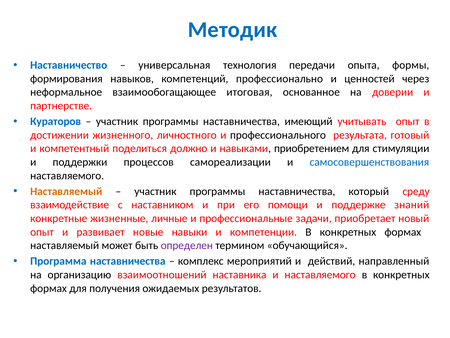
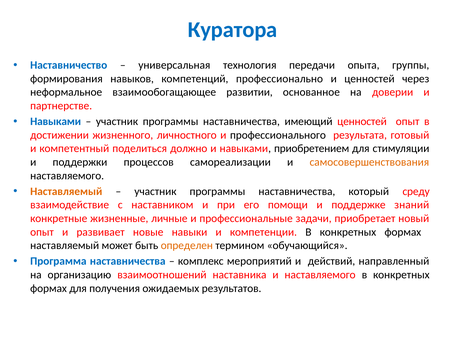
Методик: Методик -> Куратора (233, 30)
формы: формы -> группы (411, 65)
итоговая: итоговая -> развитии (250, 92)
Кураторов: Кураторов -> Навыками (56, 121)
имеющий учитывать: учитывать -> ценностей (362, 121)
самосовершенствования colour: blue -> orange (369, 162)
определен colour: purple -> orange (187, 245)
